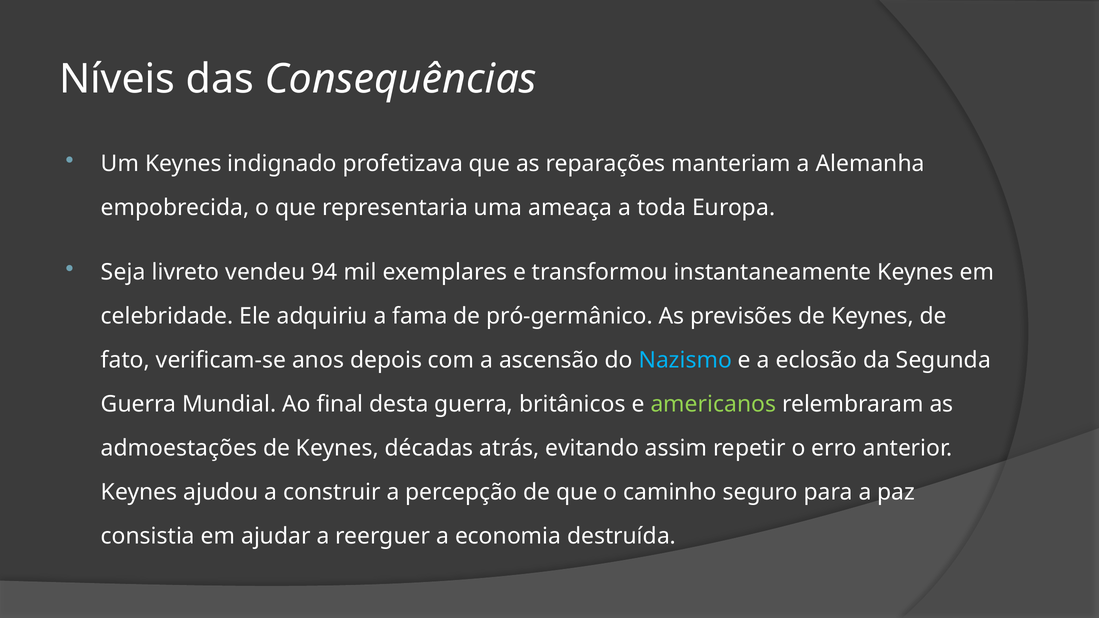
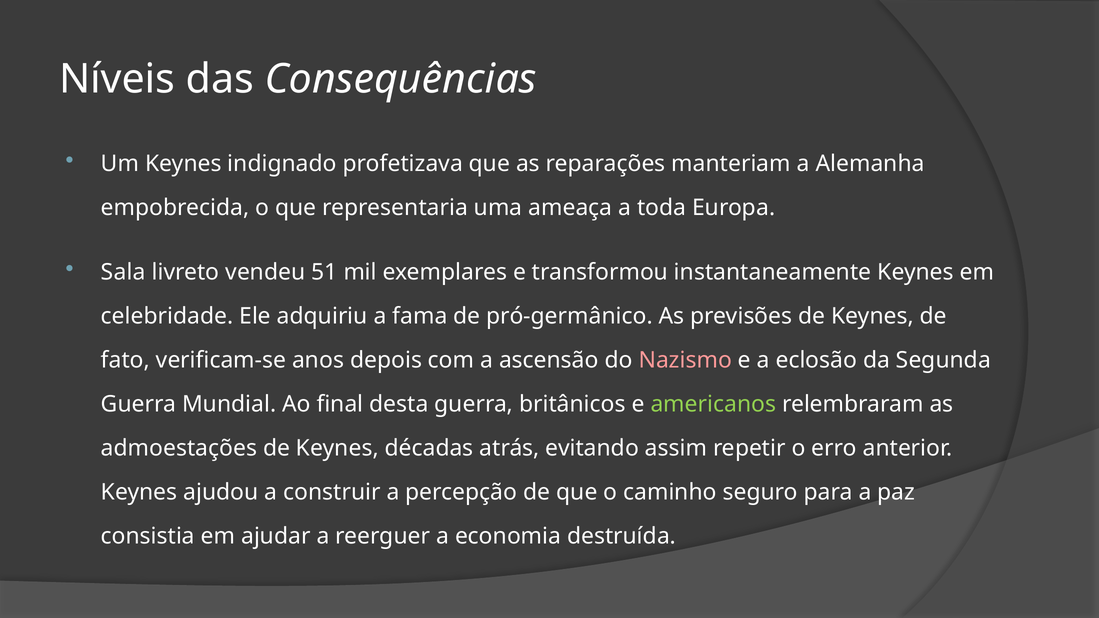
Seja: Seja -> Sala (123, 272)
94: 94 -> 51 (324, 272)
Nazismo colour: light blue -> pink (685, 360)
